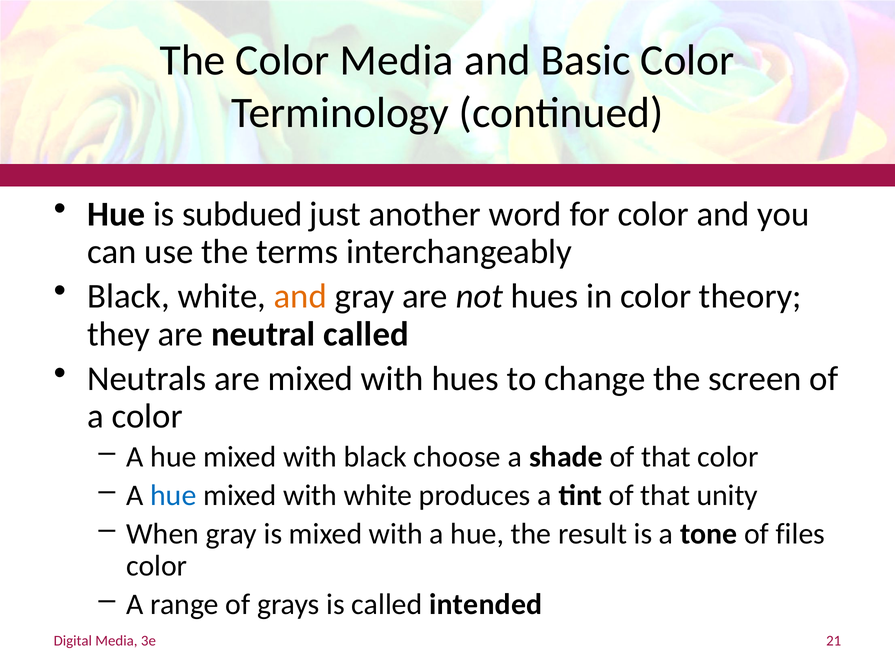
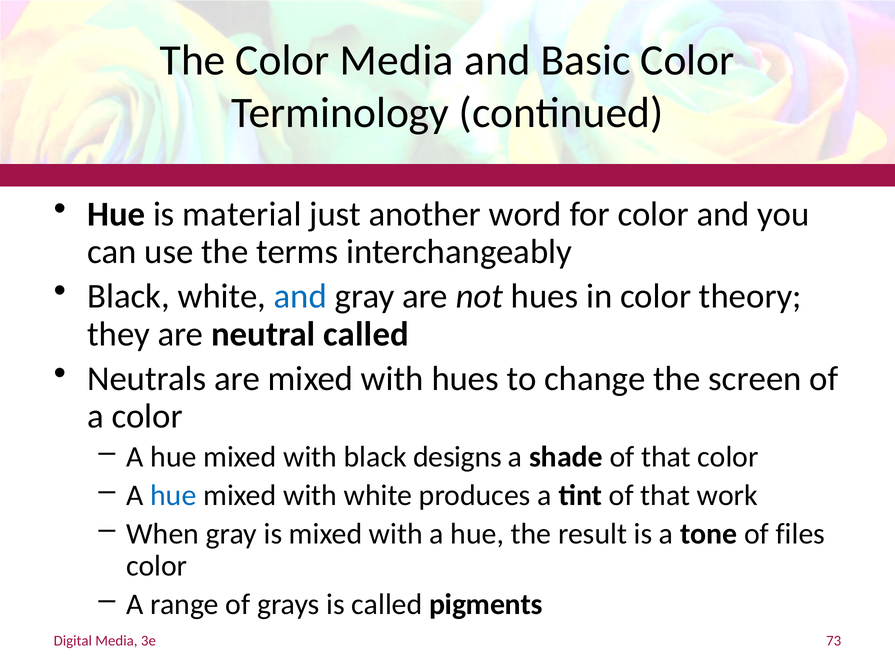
subdued: subdued -> material (242, 214)
and colour: orange -> blue (300, 297)
choose: choose -> designs (457, 457)
unity: unity -> work (727, 496)
intended: intended -> pigments (486, 605)
21: 21 -> 73 (834, 641)
